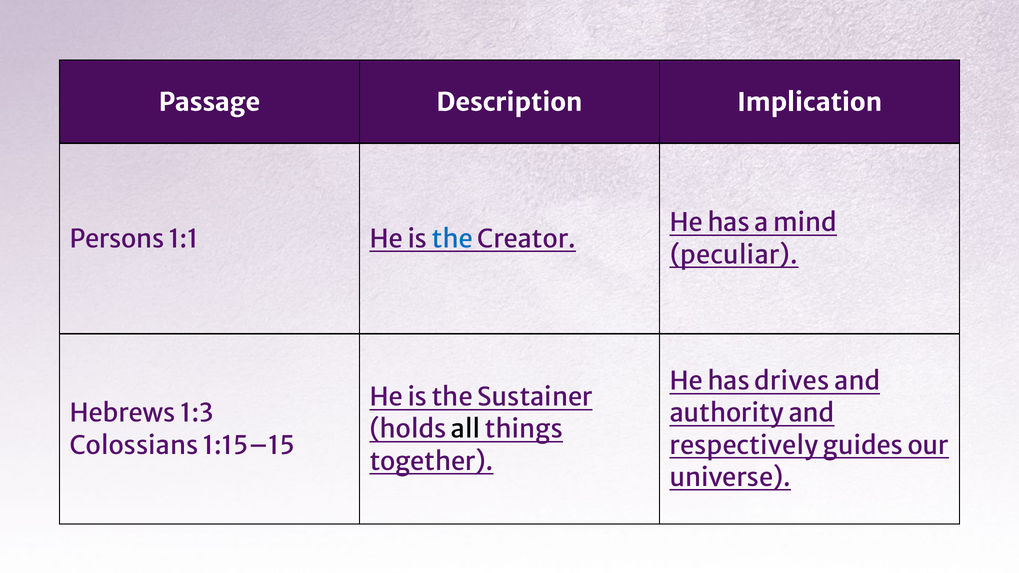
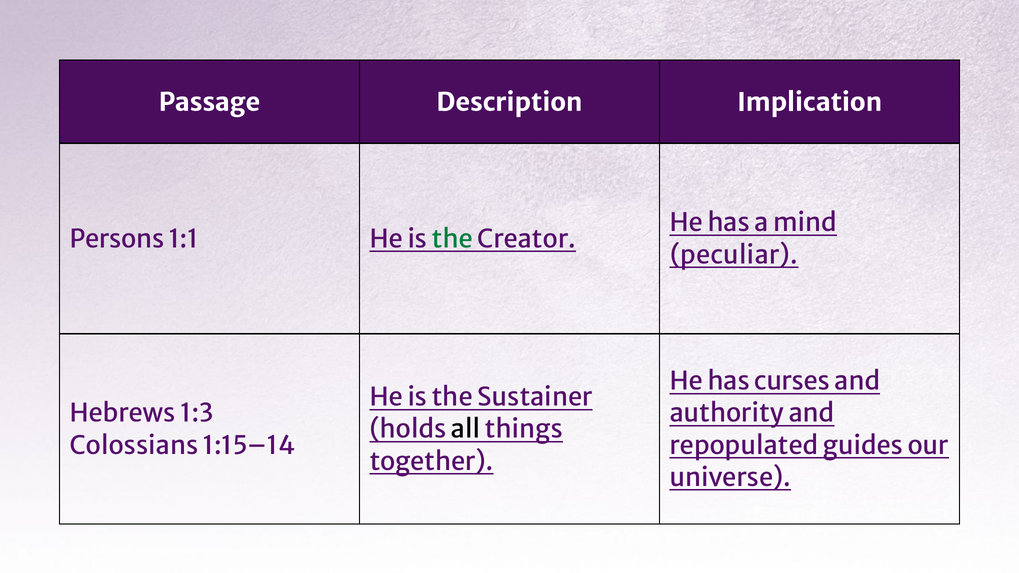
the colour: blue -> green (452, 239)
drives: drives -> curses (792, 382)
1:15–15: 1:15–15 -> 1:15–14 (249, 446)
respectively: respectively -> repopulated (744, 446)
